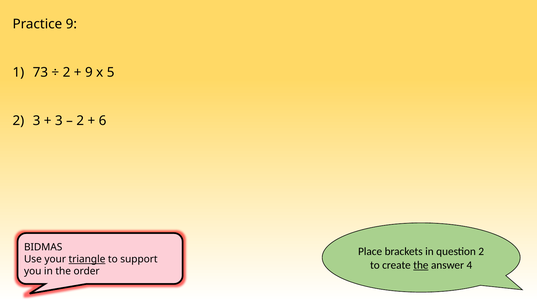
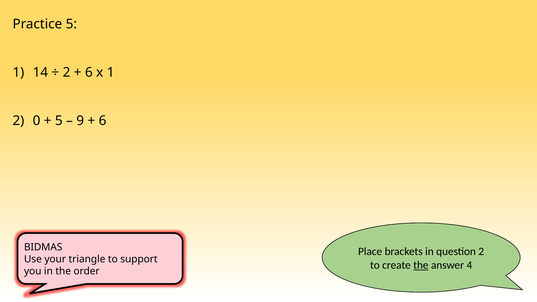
Practice 9: 9 -> 5 (71, 24)
73: 73 -> 14 (40, 72)
9: 9 -> 6 (89, 72)
x 5: 5 -> 1 (111, 72)
2 3: 3 -> 0 (37, 121)
3: 3 -> 5 (59, 121)
2: 2 -> 9 (80, 121)
triangle underline: present -> none (87, 259)
